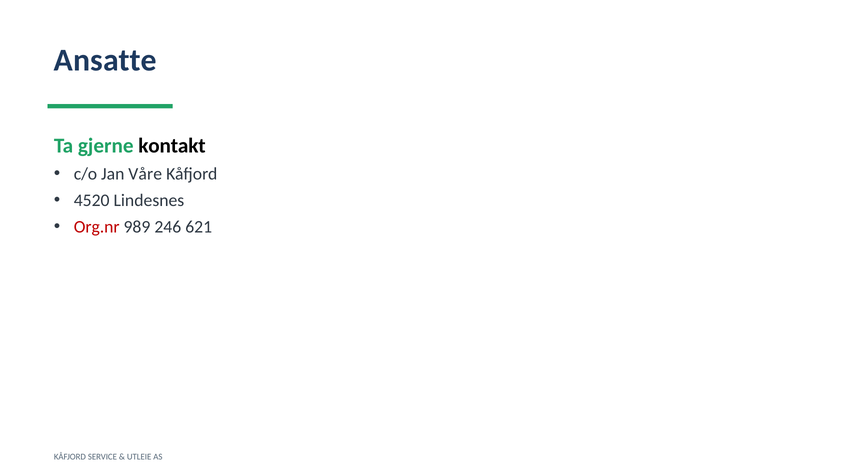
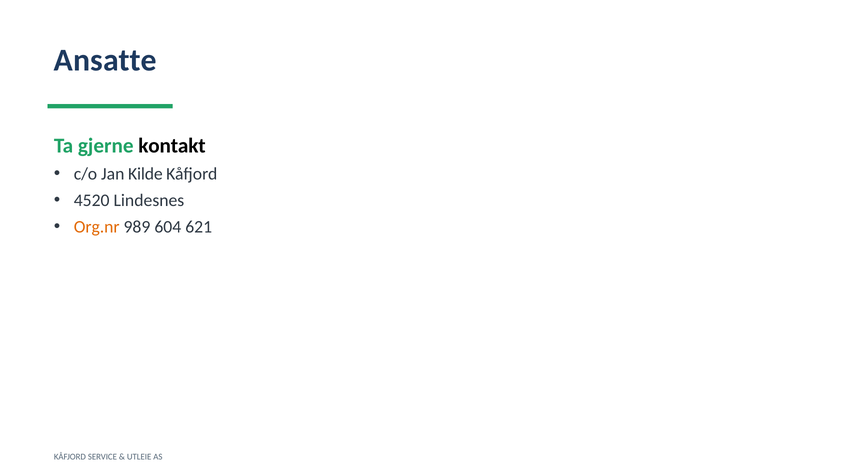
Våre: Våre -> Kilde (145, 174)
Org.nr colour: red -> orange (97, 227)
246: 246 -> 604 (168, 227)
